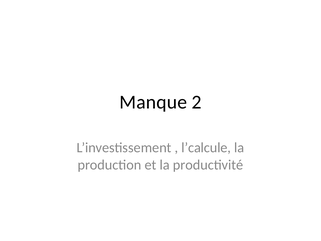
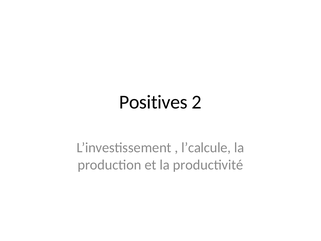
Manque: Manque -> Positives (153, 102)
